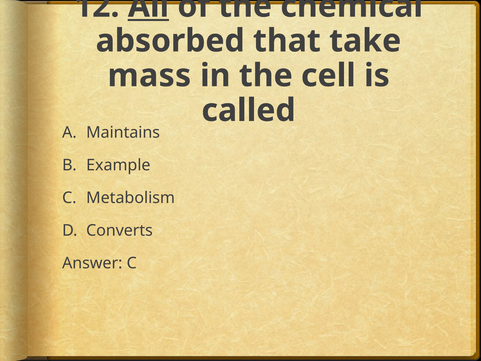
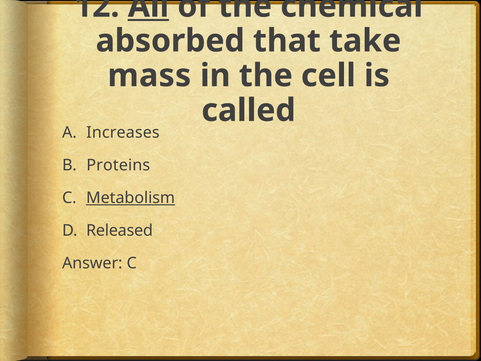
Maintains: Maintains -> Increases (123, 133)
Example: Example -> Proteins (118, 165)
Metabolism underline: none -> present (131, 198)
Converts: Converts -> Released (120, 230)
